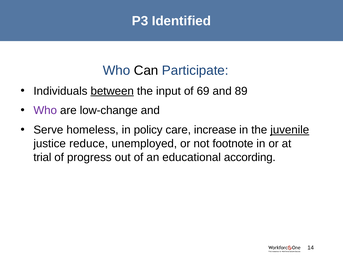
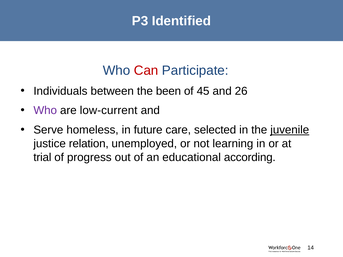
Can colour: black -> red (146, 71)
between underline: present -> none (112, 91)
input: input -> been (168, 91)
69: 69 -> 45 (203, 91)
89: 89 -> 26 (241, 91)
low-change: low-change -> low-current (109, 111)
policy: policy -> future (148, 130)
increase: increase -> selected (215, 130)
reduce: reduce -> relation (89, 144)
footnote: footnote -> learning (233, 144)
